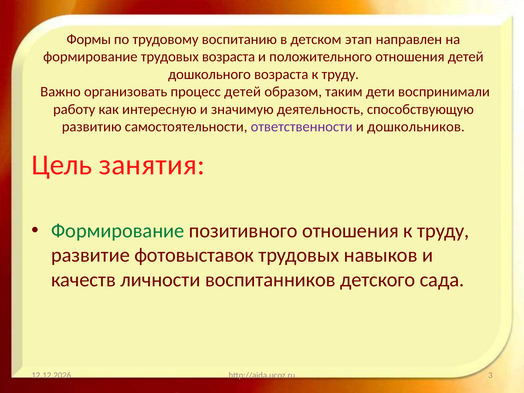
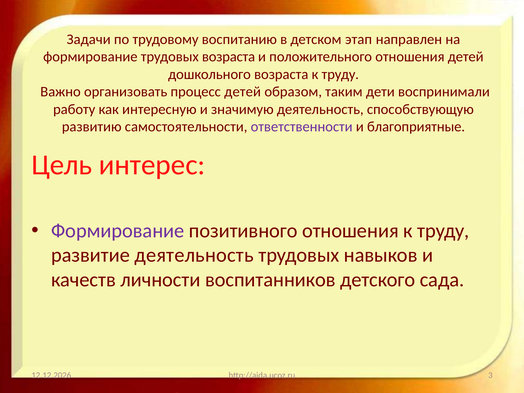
Формы: Формы -> Задачи (89, 39)
дошкольников: дошкольников -> благоприятные (416, 127)
занятия: занятия -> интерес (152, 165)
Формирование colour: green -> purple (118, 231)
развитие фотовыставок: фотовыставок -> деятельность (194, 255)
